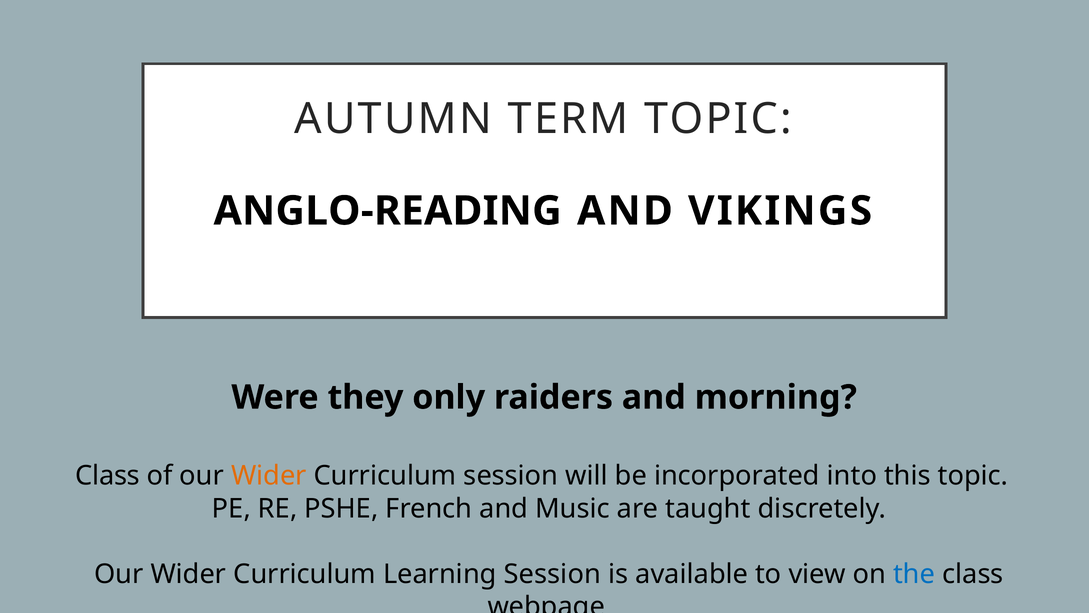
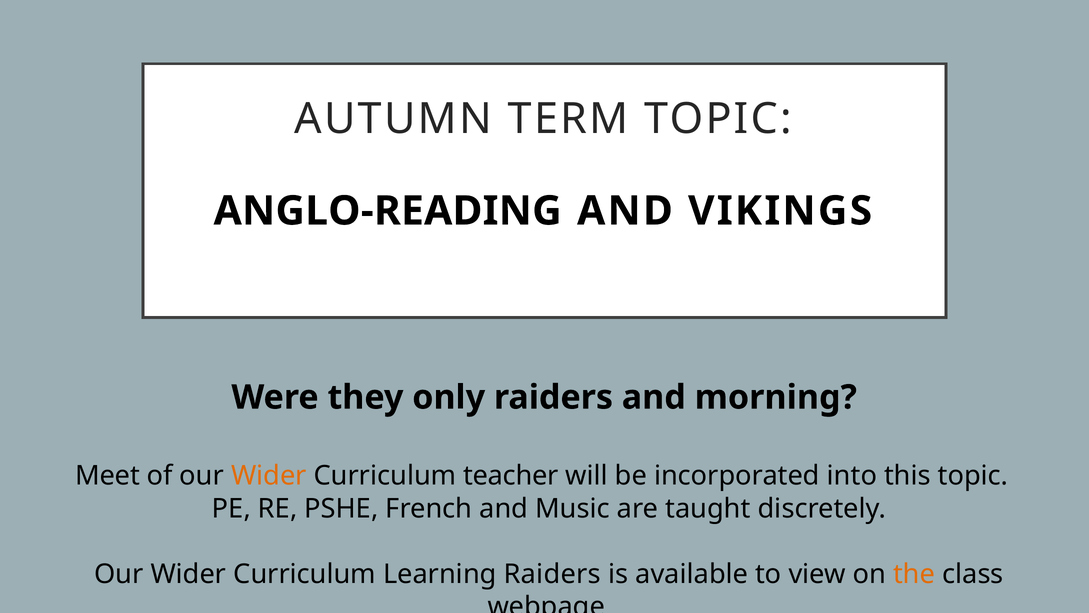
Class: Class -> Meet (108, 476)
Curriculum session: session -> teacher (511, 476)
Learning Session: Session -> Raiders (552, 574)
the colour: blue -> orange (914, 574)
